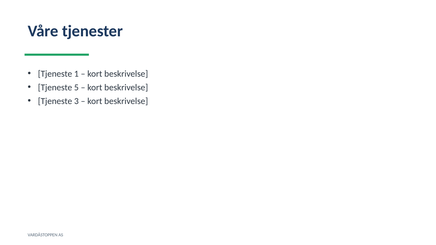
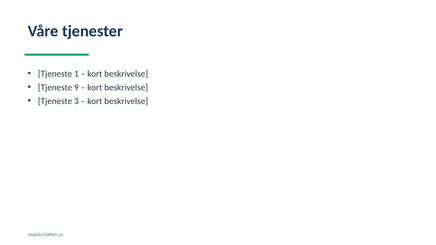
5: 5 -> 9 (76, 87)
